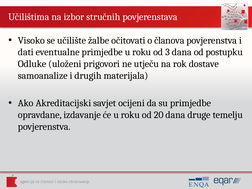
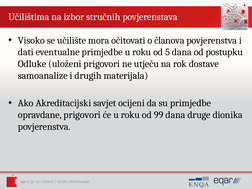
žalbe: žalbe -> mora (99, 40)
3: 3 -> 5 (168, 52)
opravdane izdavanje: izdavanje -> prigovori (82, 115)
20: 20 -> 99 (159, 115)
temelju: temelju -> dionika (228, 115)
